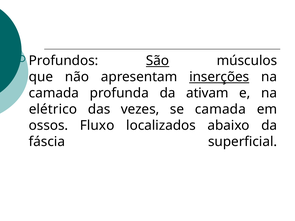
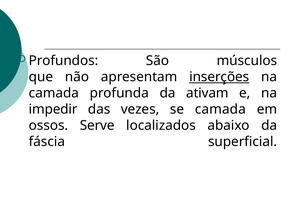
São underline: present -> none (158, 61)
elétrico: elétrico -> impedir (53, 109)
Fluxo: Fluxo -> Serve (97, 126)
